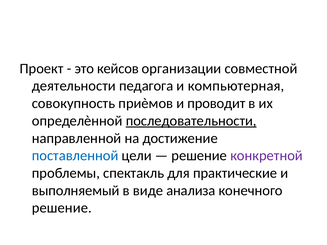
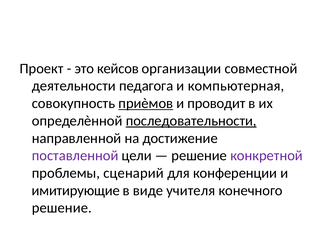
приѐмов underline: none -> present (146, 103)
поставленной colour: blue -> purple (75, 156)
спектакль: спектакль -> сценарий (134, 173)
практические: практические -> конференции (235, 173)
выполняемый: выполняемый -> имитирующие (76, 191)
анализа: анализа -> учителя (191, 191)
